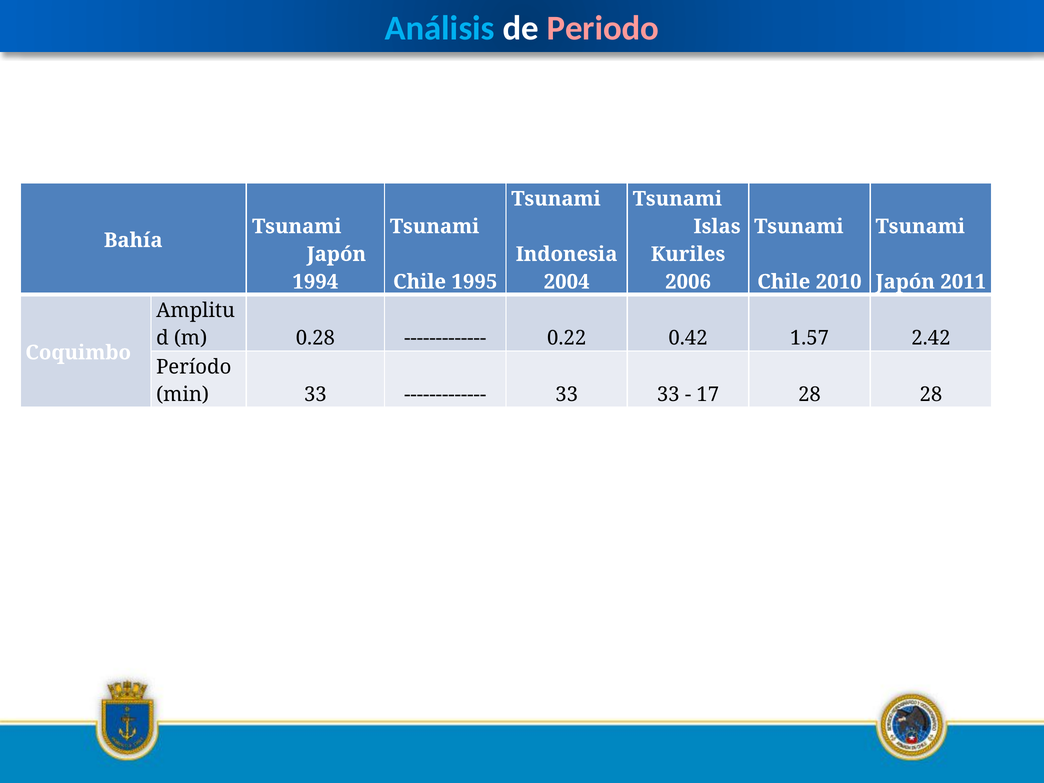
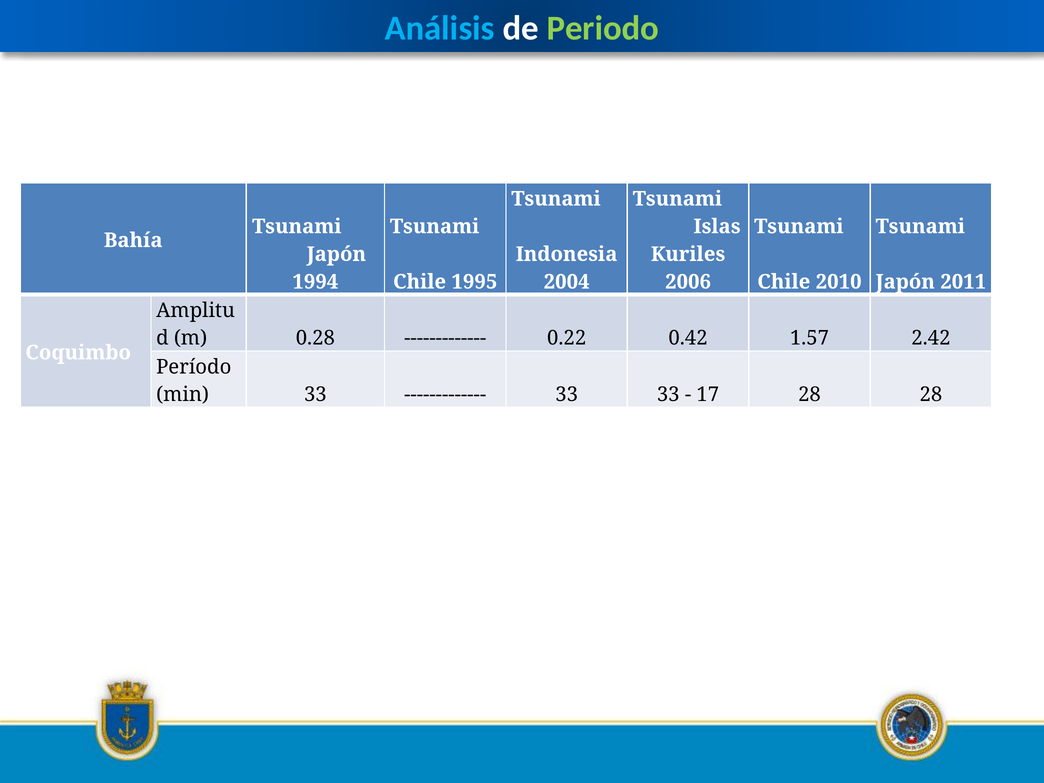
Periodo colour: pink -> light green (603, 28)
